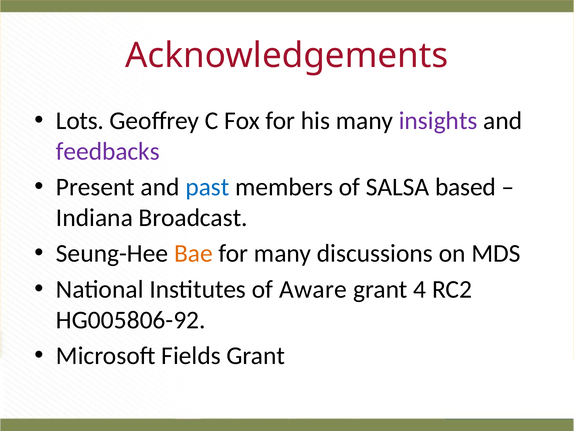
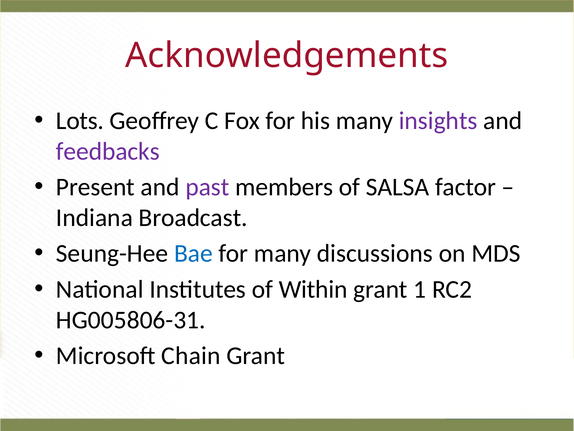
past colour: blue -> purple (207, 187)
based: based -> factor (465, 187)
Bae colour: orange -> blue (193, 253)
Aware: Aware -> Within (313, 289)
4: 4 -> 1 (420, 289)
HG005806-92: HG005806-92 -> HG005806-31 (131, 320)
Fields: Fields -> Chain (191, 355)
